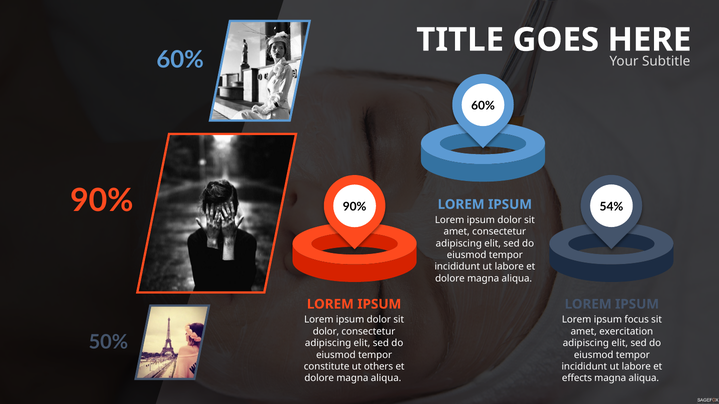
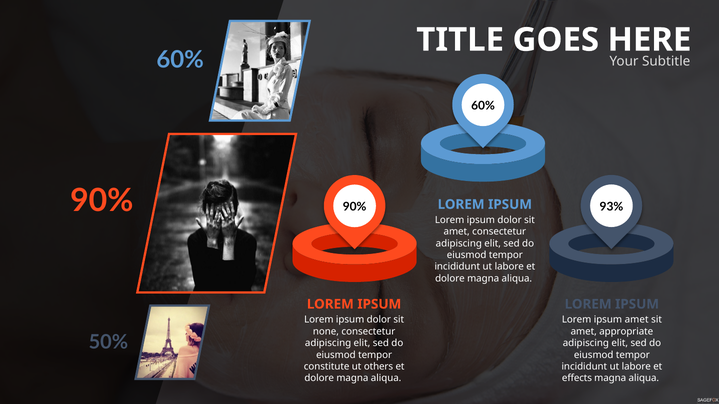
54%: 54% -> 93% (611, 207)
ipsum focus: focus -> amet (637, 320)
dolor: dolor -> none (326, 332)
exercitation: exercitation -> appropriate (626, 332)
